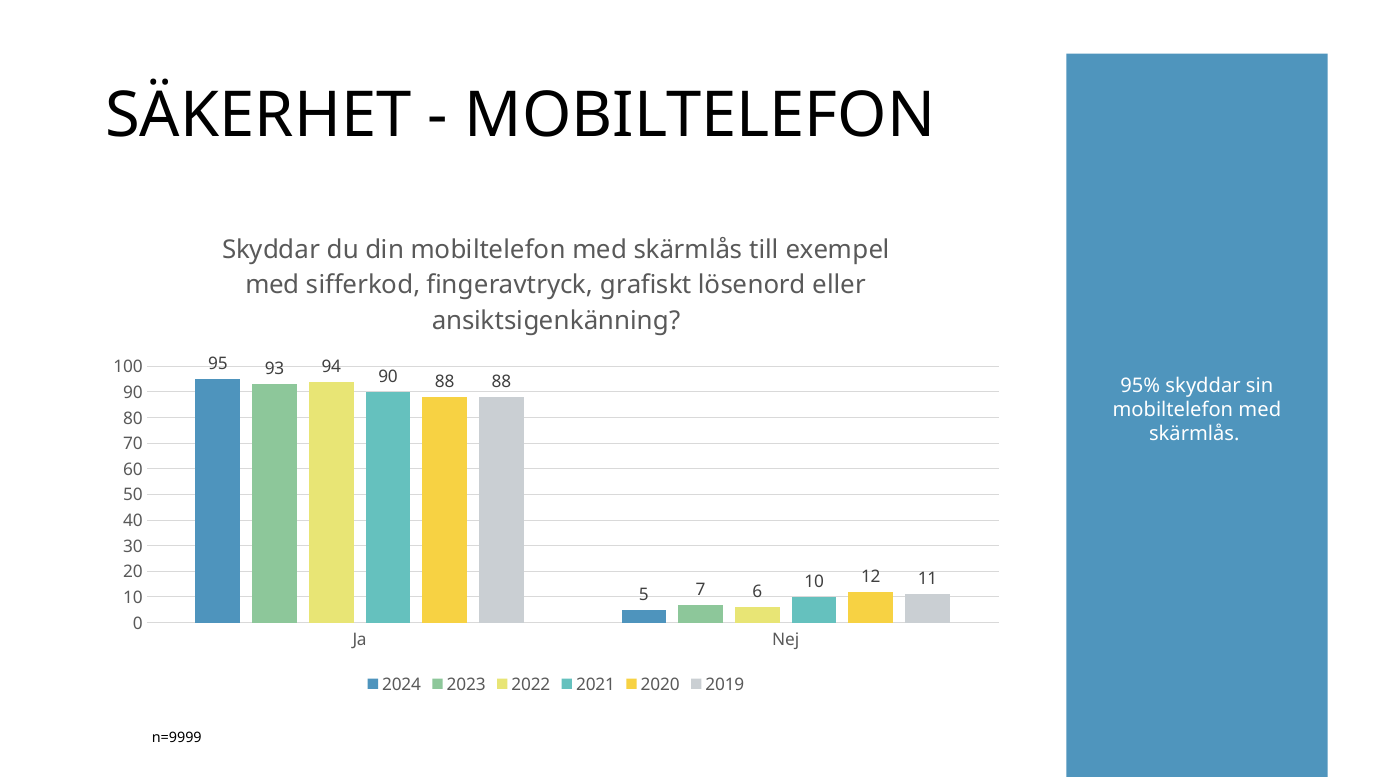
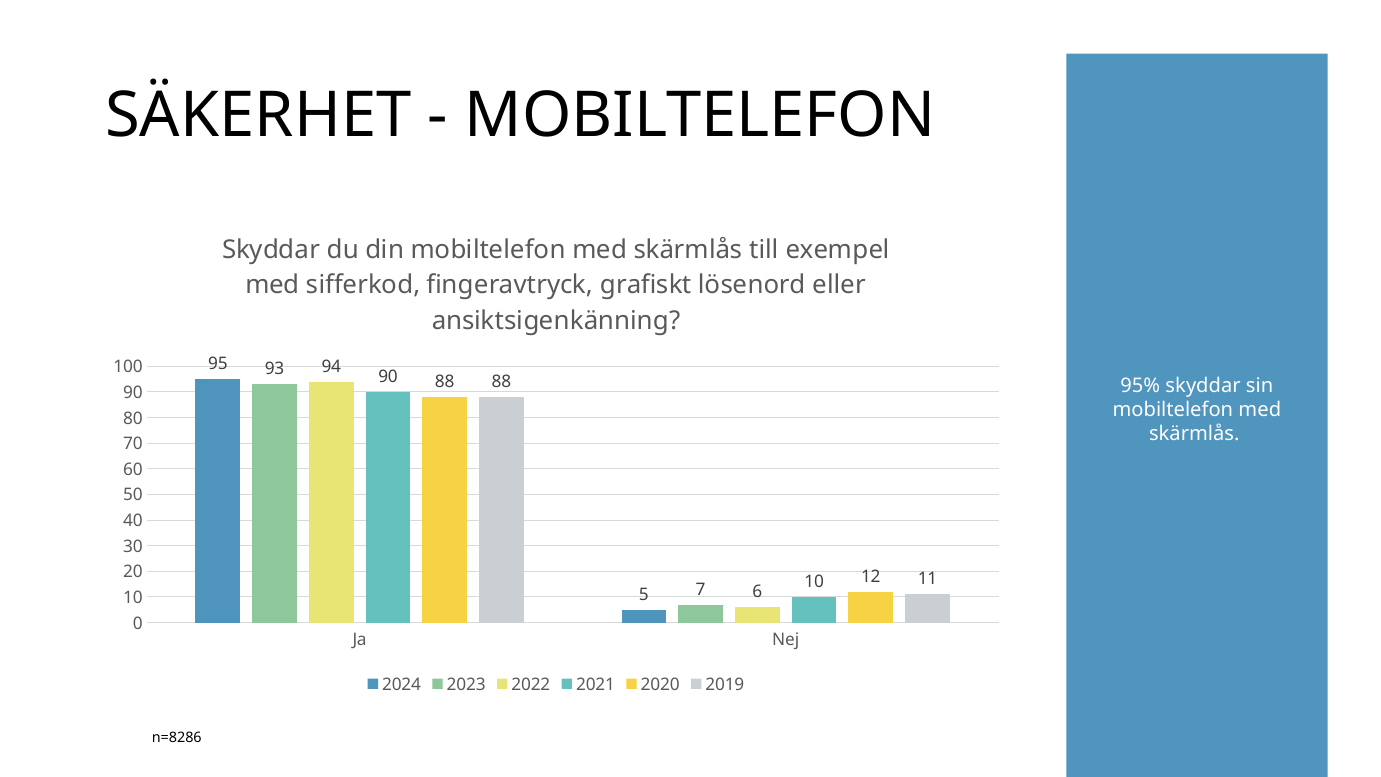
n=9999: n=9999 -> n=8286 (177, 738)
